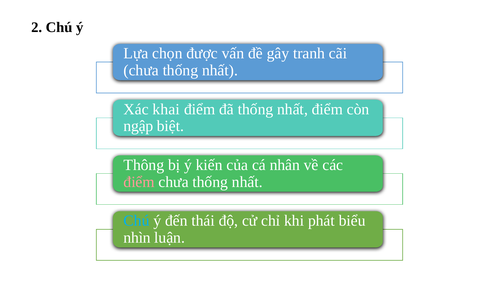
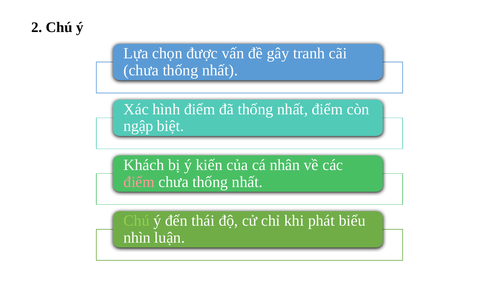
khai: khai -> hình (166, 109)
Thông: Thông -> Khách (144, 165)
Chú colour: light blue -> light green (137, 221)
